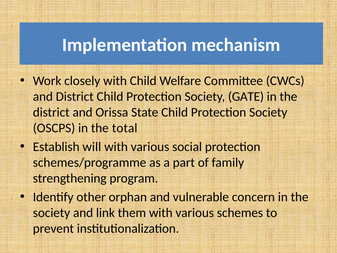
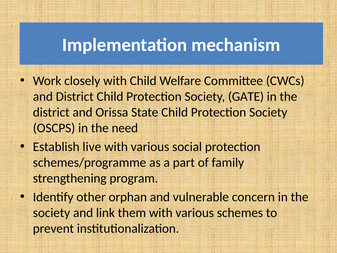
total: total -> need (125, 128)
will: will -> live (92, 147)
